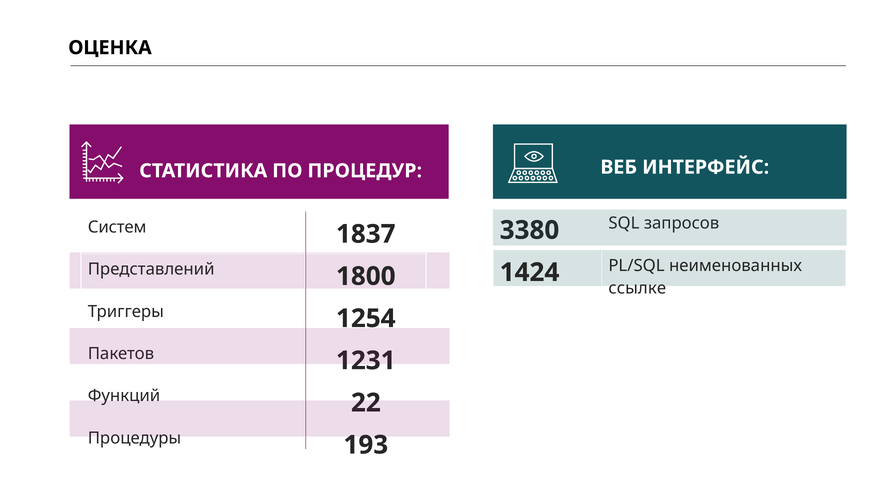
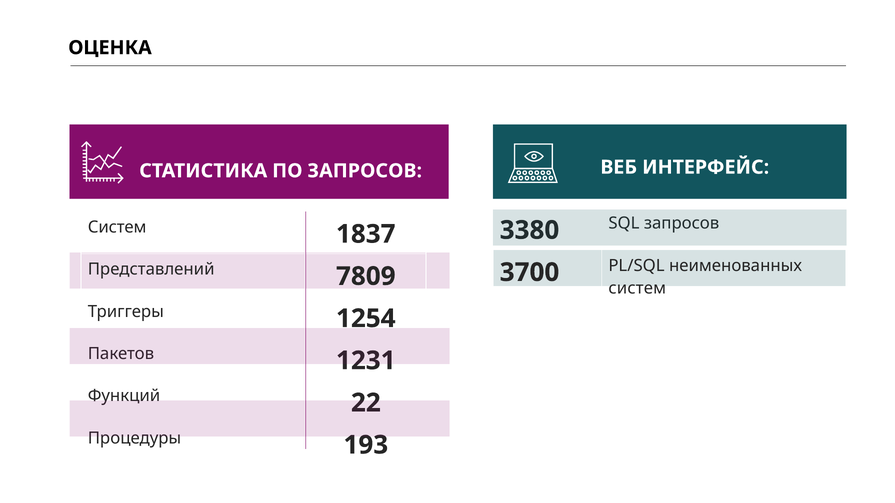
ПО ПРОЦЕДУР: ПРОЦЕДУР -> ЗАПРОСОВ (365, 171)
1800: 1800 -> 7809 (366, 277)
1424: 1424 -> 3700 (530, 273)
ссылке: ссылке -> систем (637, 289)
